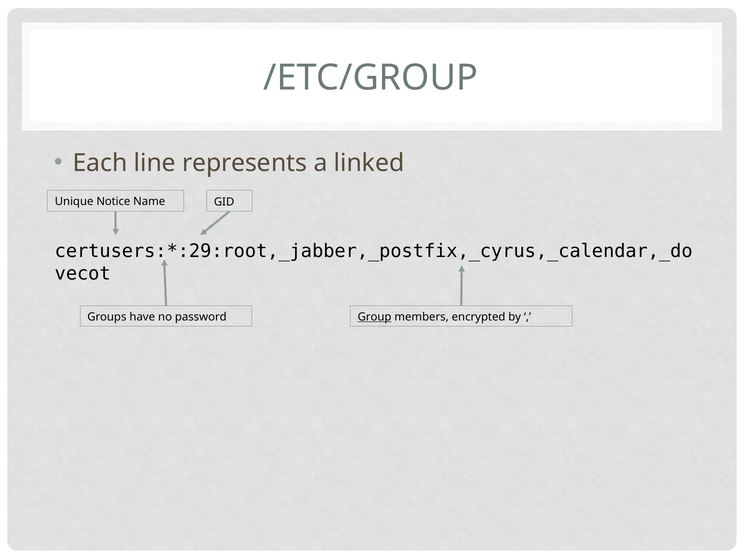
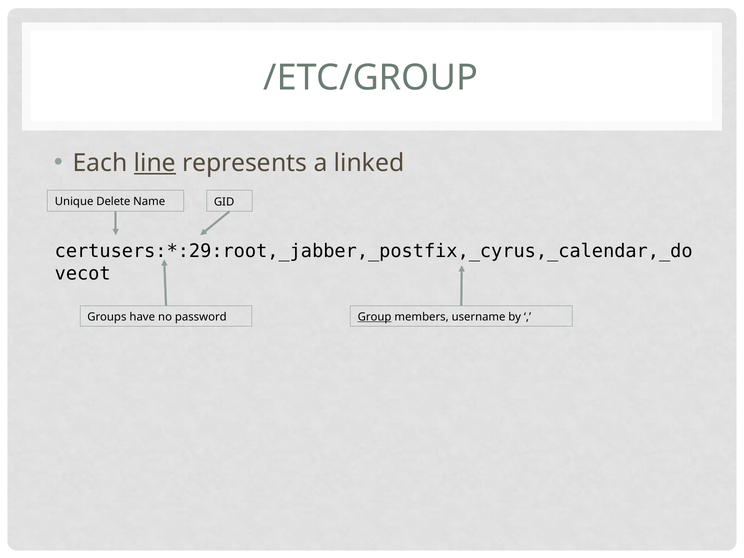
line underline: none -> present (155, 163)
Notice: Notice -> Delete (113, 202)
encrypted: encrypted -> username (479, 317)
